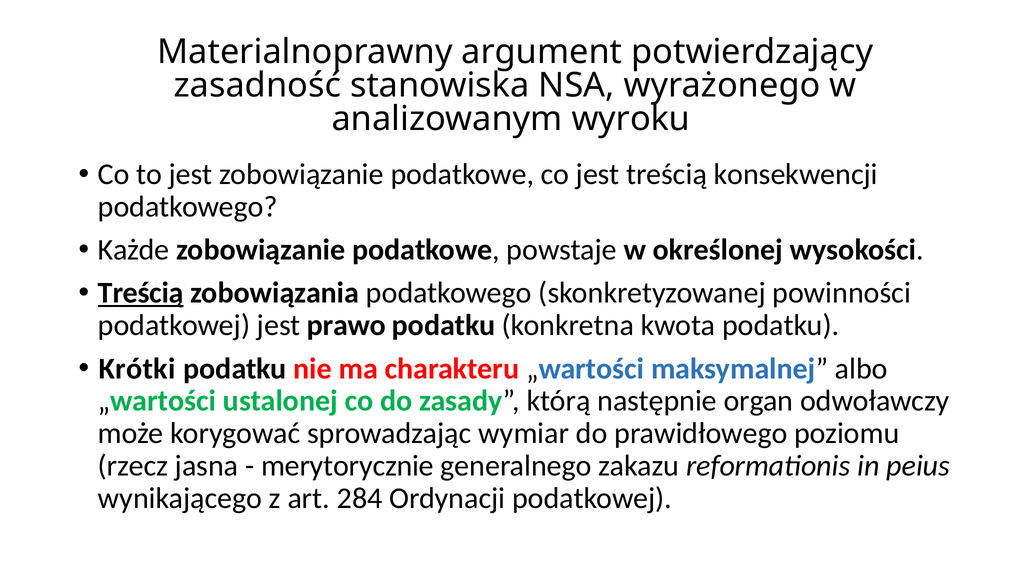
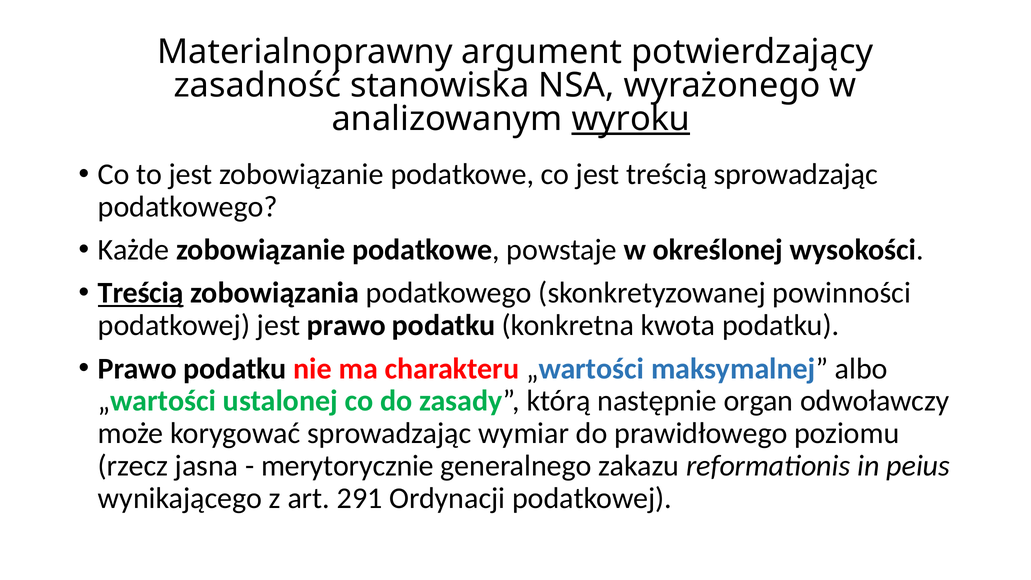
wyroku underline: none -> present (631, 119)
treścią konsekwencji: konsekwencji -> sprowadzając (796, 174)
Krótki: Krótki -> Prawo (137, 369)
284: 284 -> 291 (360, 498)
